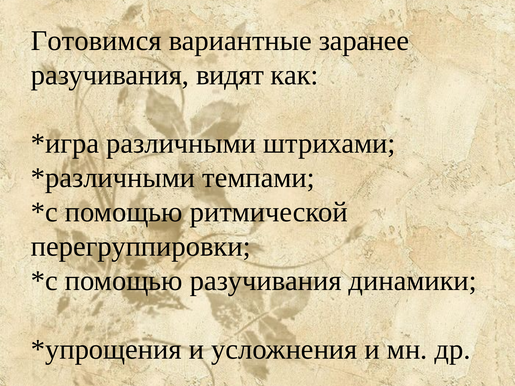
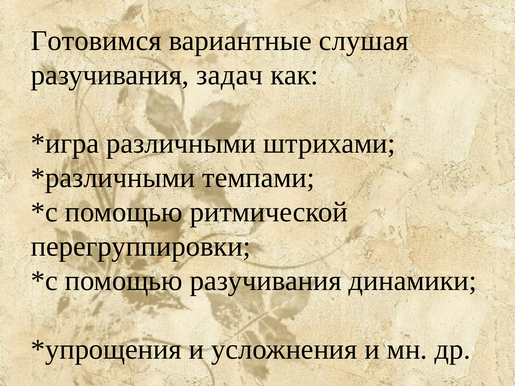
заранее: заранее -> слушая (364, 41)
видят: видят -> задач (230, 75)
